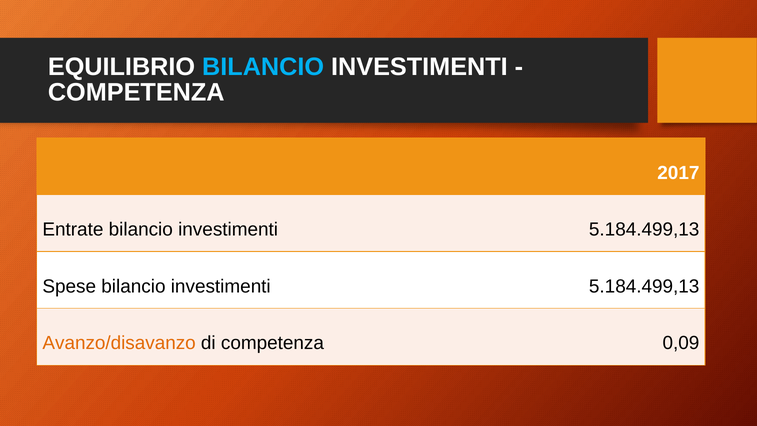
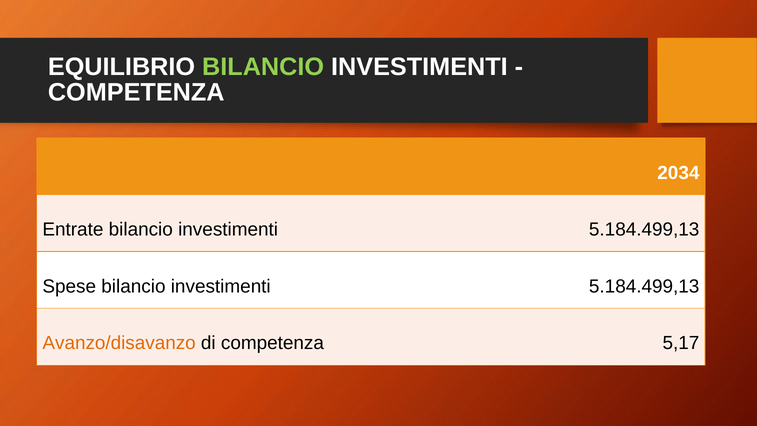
BILANCIO colour: light blue -> light green (263, 67)
2017: 2017 -> 2034 (678, 173)
0,09: 0,09 -> 5,17 (681, 343)
